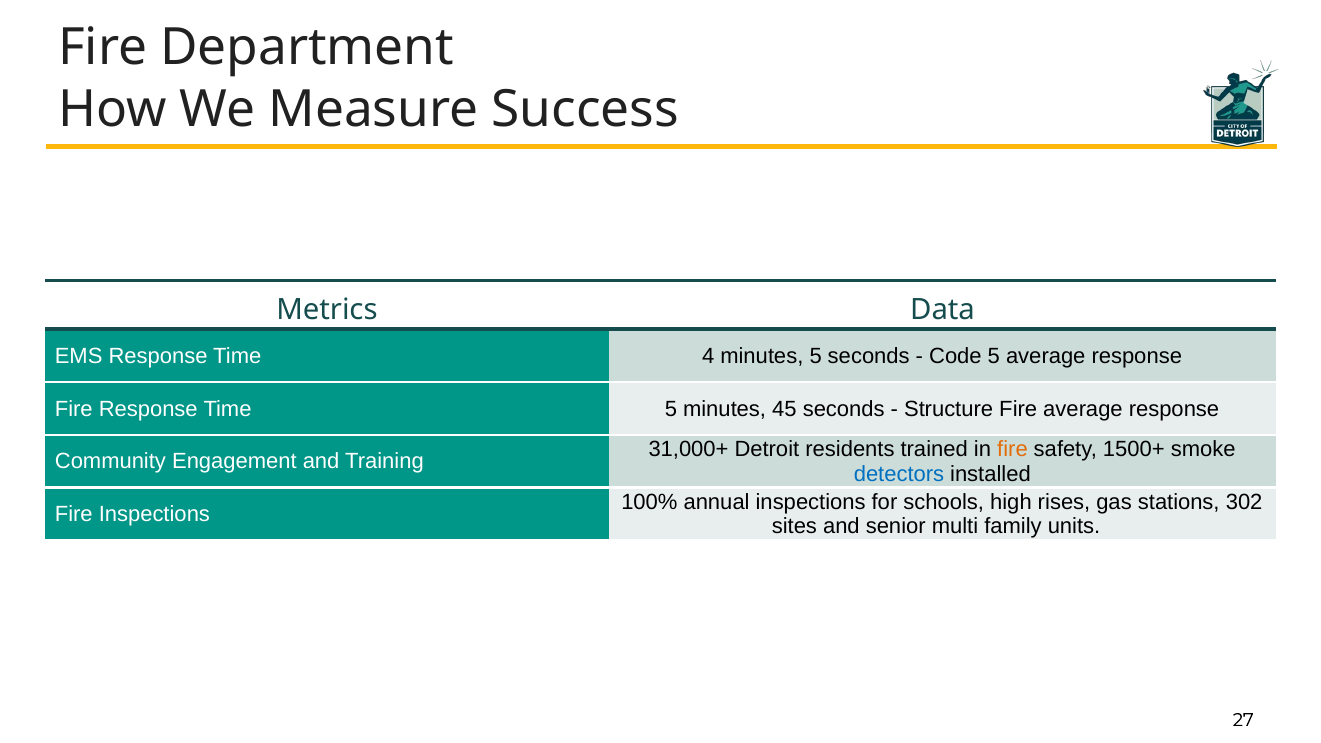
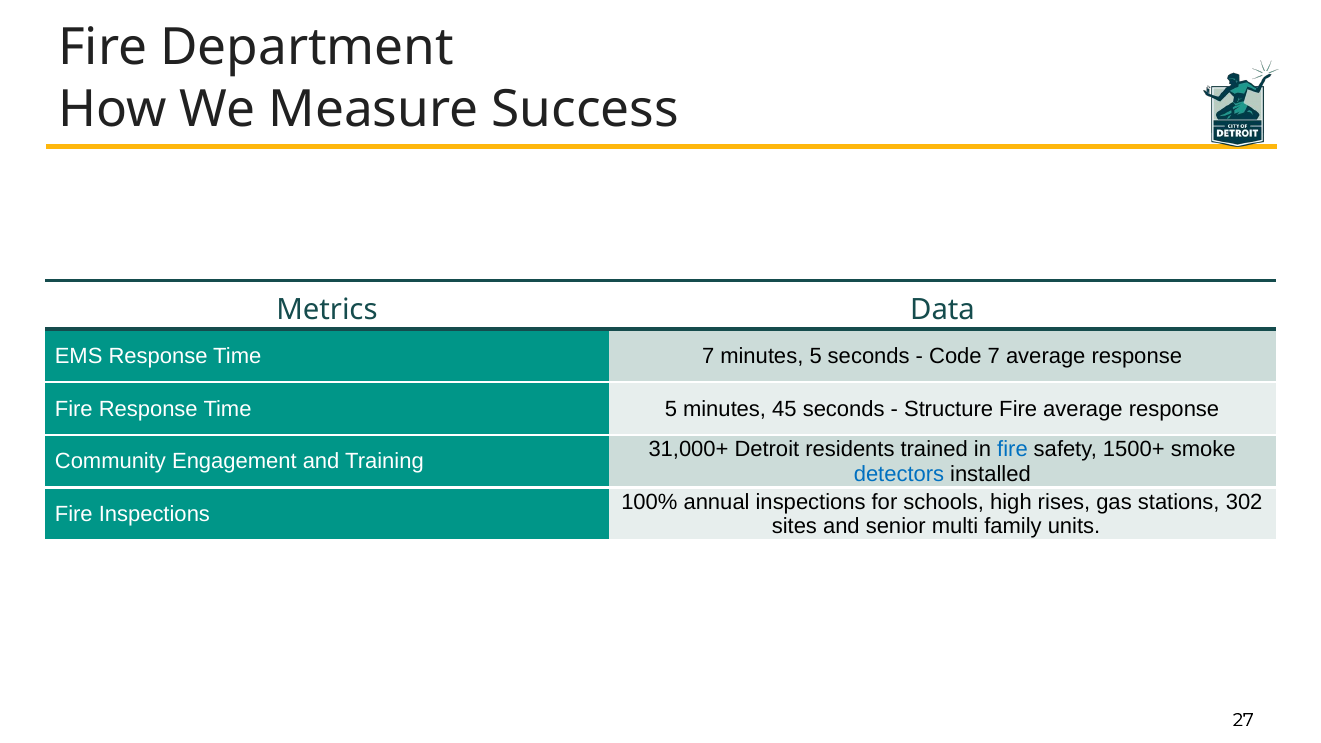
Time 4: 4 -> 7 (708, 356)
Code 5: 5 -> 7 (994, 356)
fire colour: orange -> blue (1012, 449)
